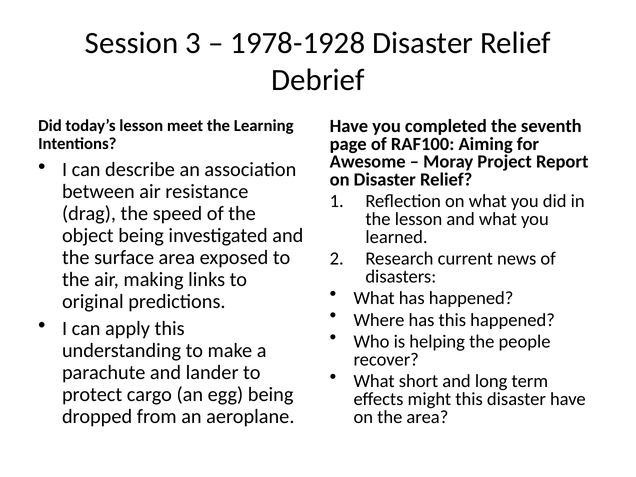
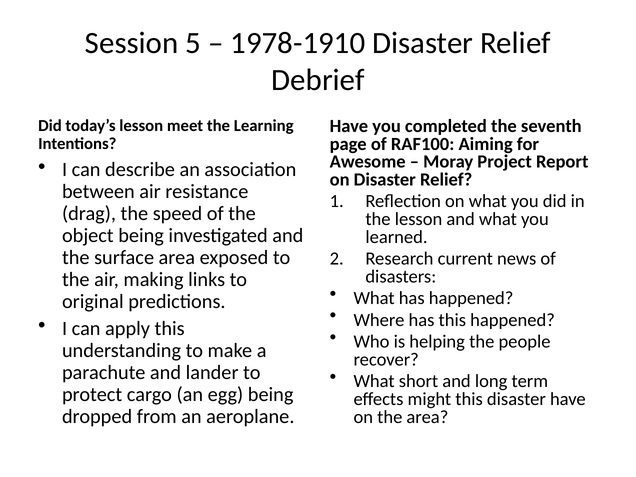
3: 3 -> 5 (193, 43)
1978-1928: 1978-1928 -> 1978-1910 (298, 43)
